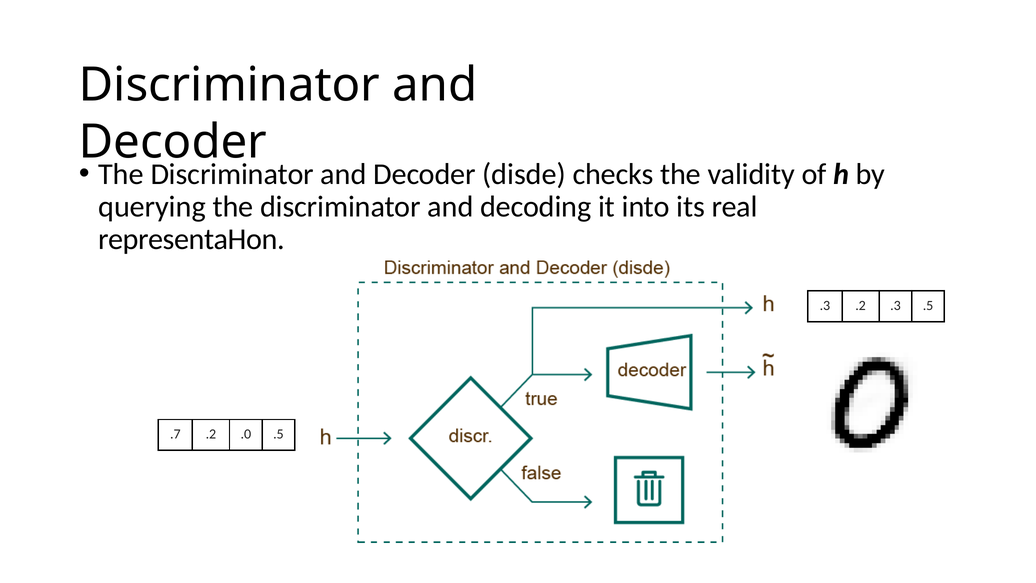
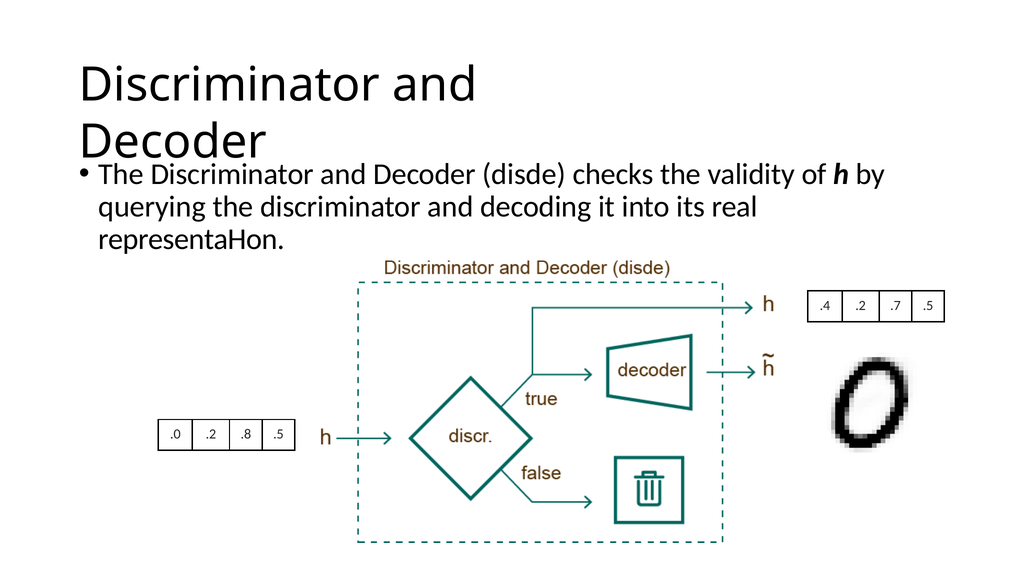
.3: .3 -> .4 (825, 305)
.2 .3: .3 -> .7 (895, 305)
.7: .7 -> .0 (175, 434)
.0: .0 -> .8 (246, 434)
